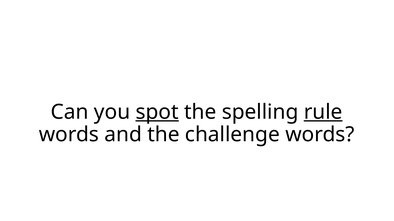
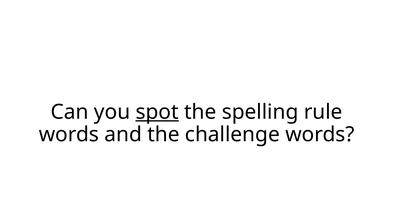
rule underline: present -> none (323, 112)
